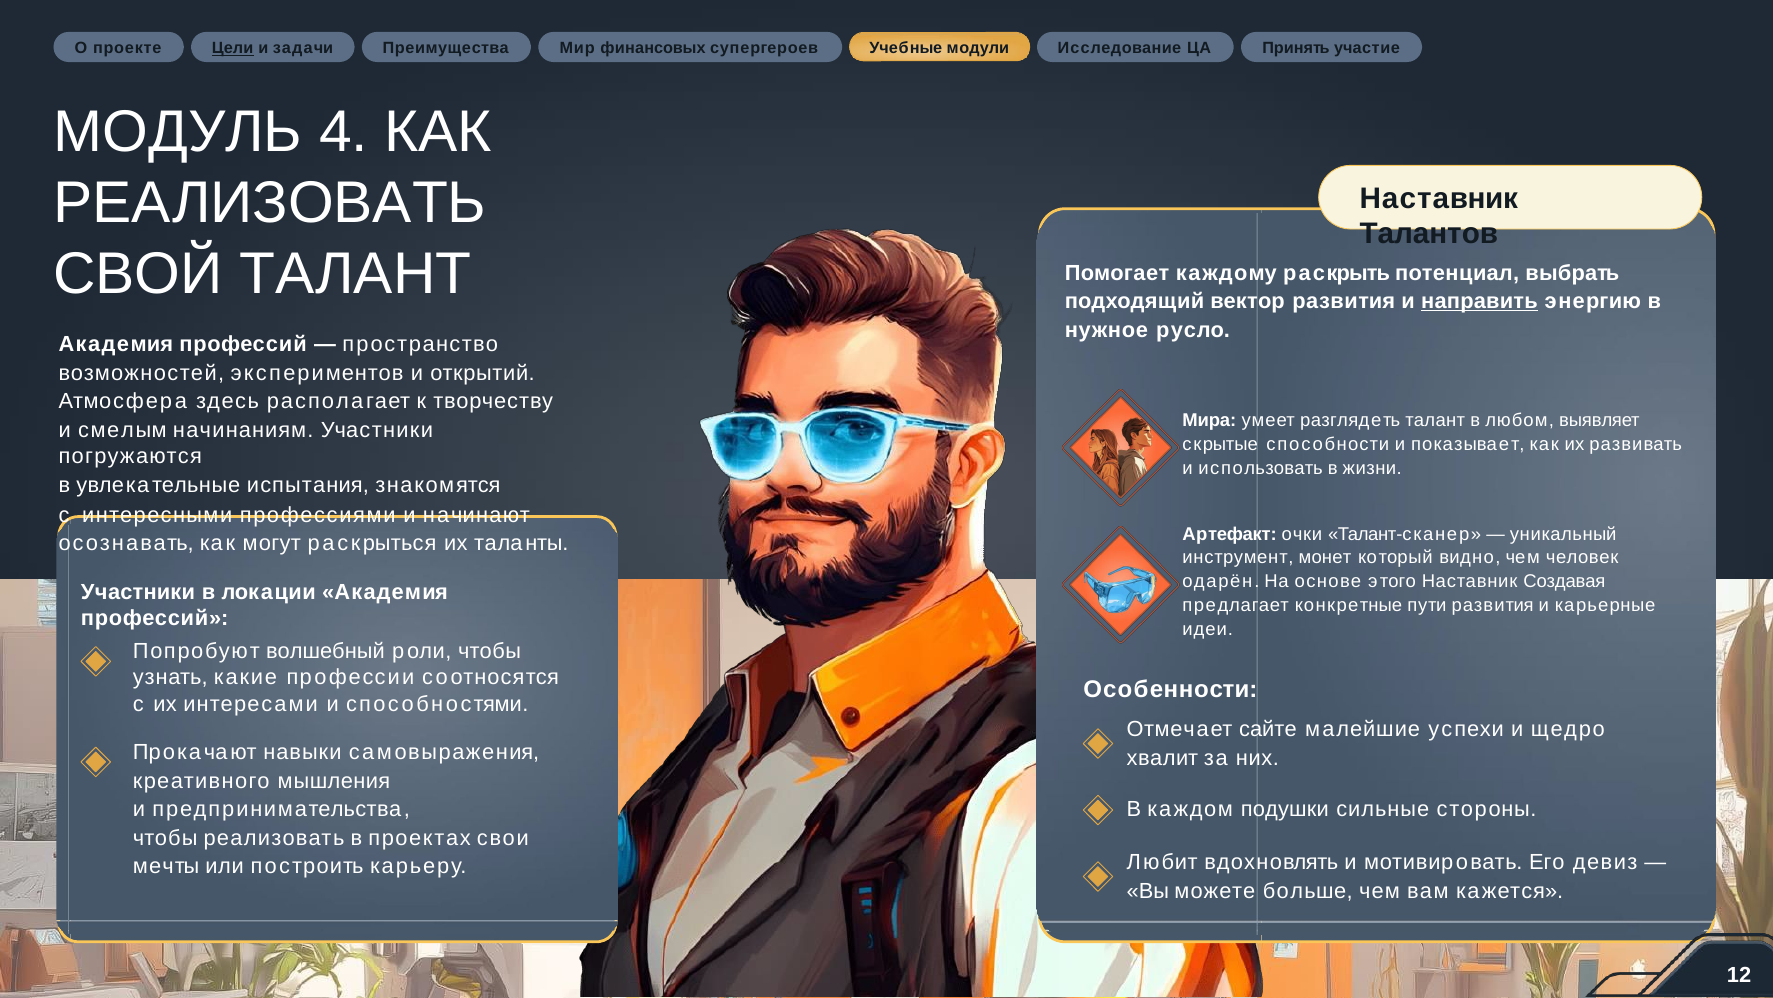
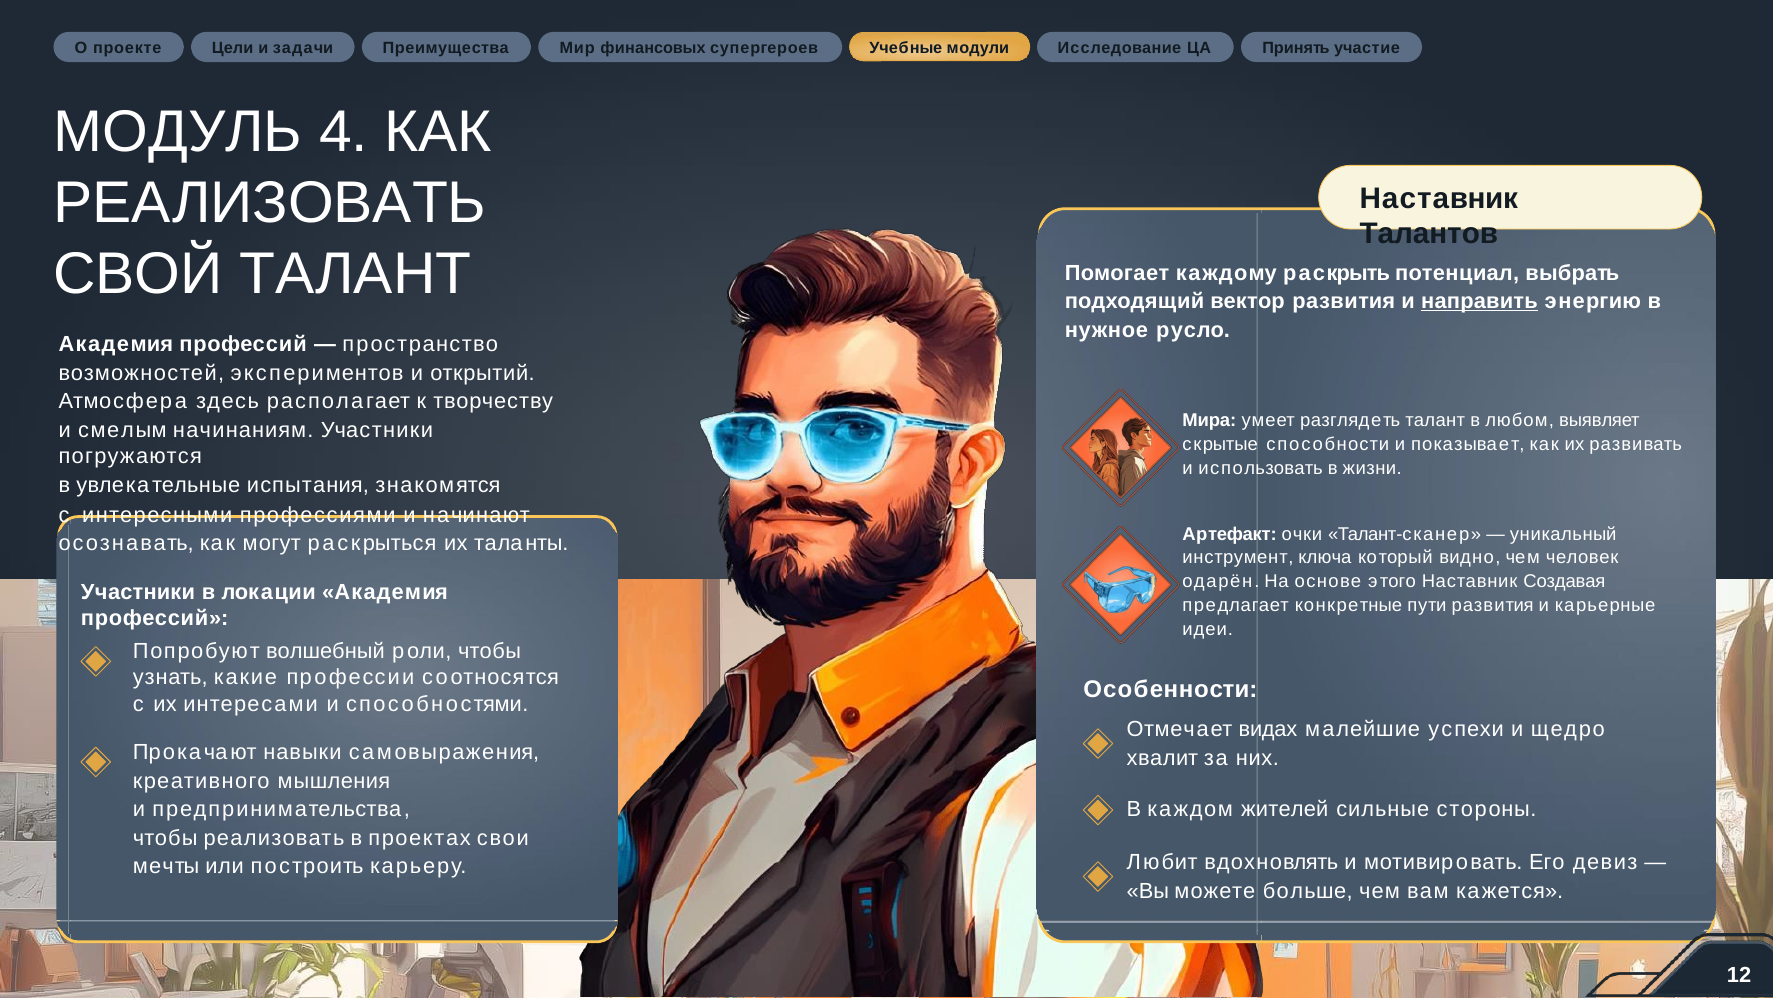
Цели underline: present -> none (233, 48)
монет: монет -> ключа (1325, 558)
сайте: сайте -> видах (1268, 729)
подушки: подушки -> жителей (1285, 810)
